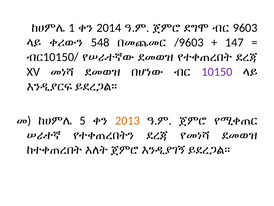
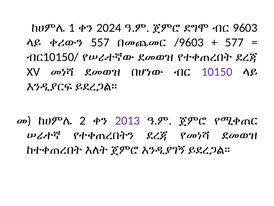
2014: 2014 -> 2024 (109, 28)
548: 548 -> 557 (100, 42)
147: 147 -> 577 (234, 42)
5: 5 -> 2 (83, 120)
2013 colour: orange -> purple (128, 120)
